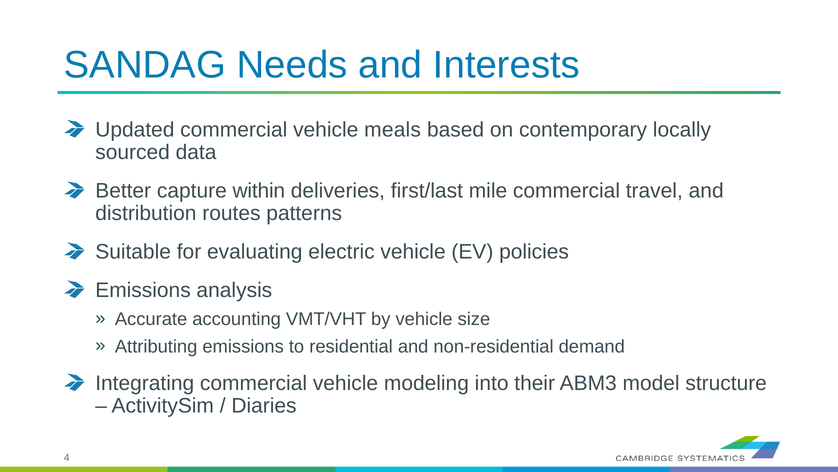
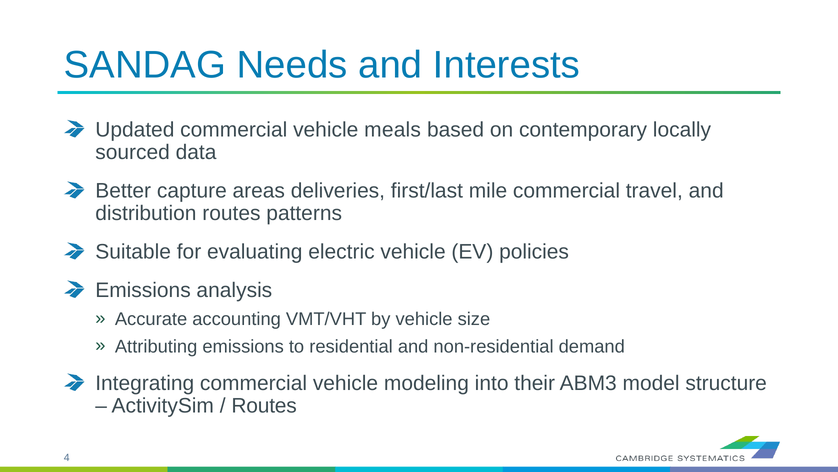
within: within -> areas (259, 191)
Diaries: Diaries -> Routes (264, 405)
